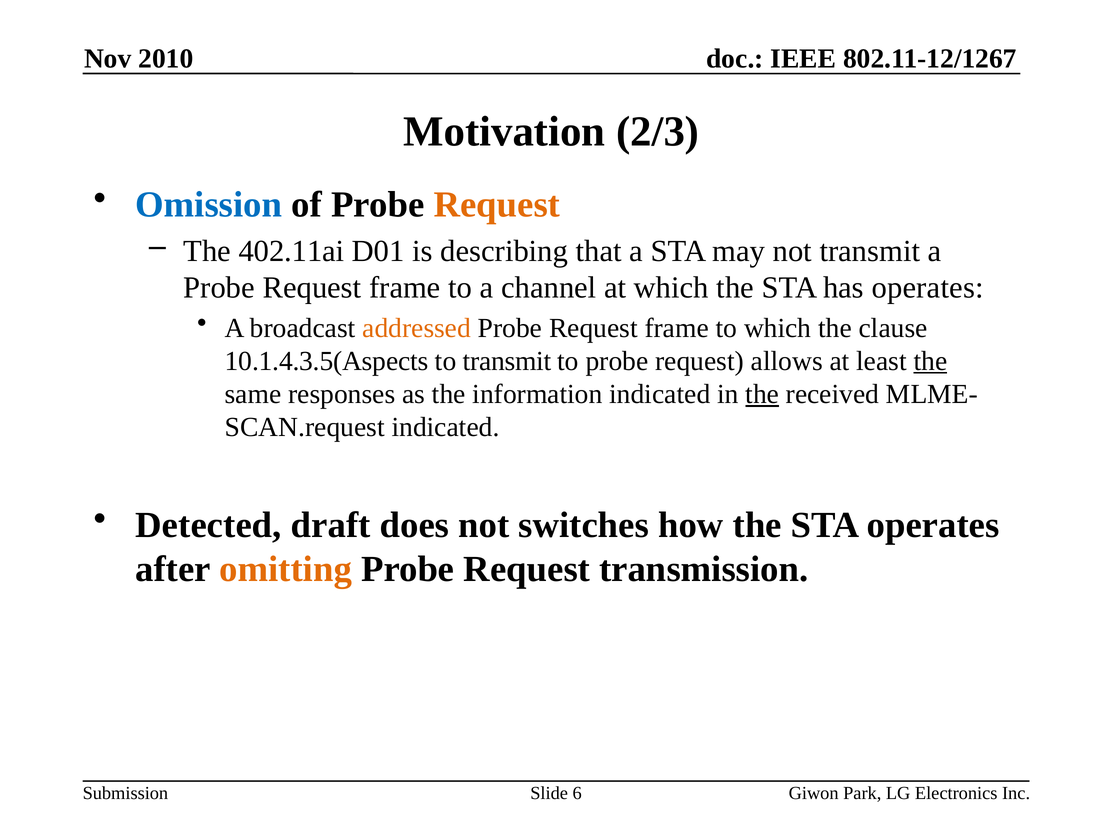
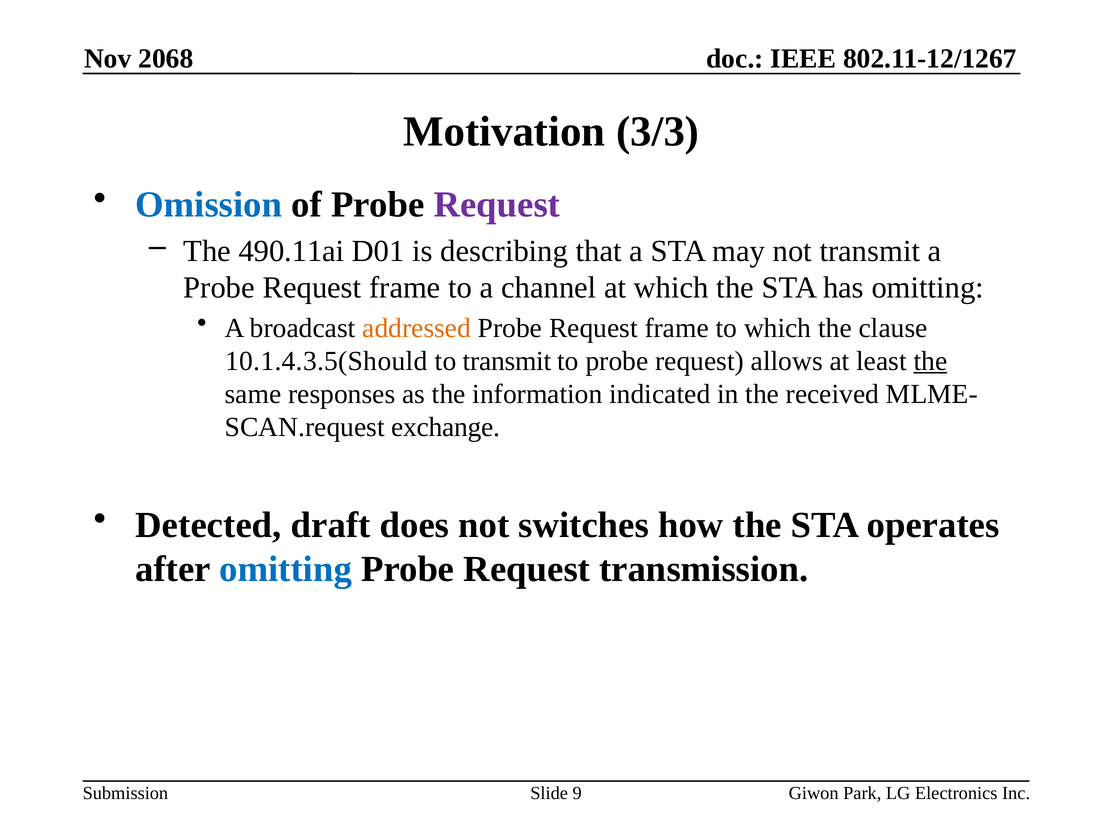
2010: 2010 -> 2068 (166, 59)
2/3: 2/3 -> 3/3 (658, 132)
Request colour: orange -> purple (497, 205)
402.11ai: 402.11ai -> 490.11ai (291, 251)
has operates: operates -> omitting (928, 288)
10.1.4.3.5(Aspects: 10.1.4.3.5(Aspects -> 10.1.4.3.5(Should (326, 361)
the underline: present -> none (762, 394)
indicated: indicated -> exchange (446, 427)
omitting colour: orange -> blue (286, 569)
6: 6 -> 9 (577, 793)
